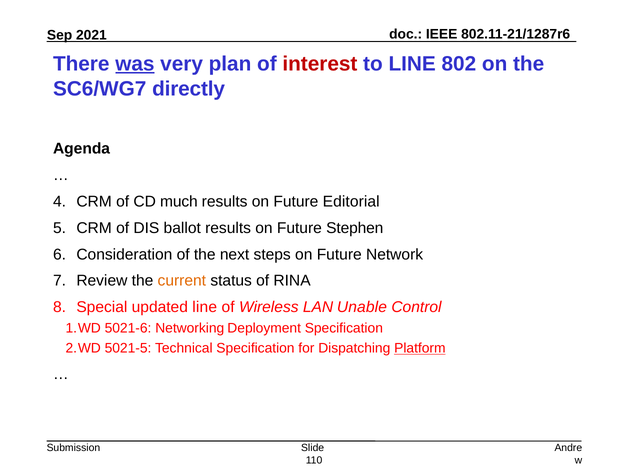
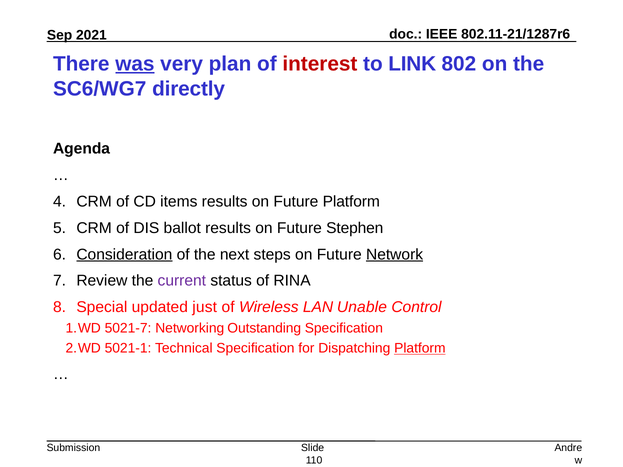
to LINE: LINE -> LINK (412, 64)
much: much -> items (179, 202)
Future Editorial: Editorial -> Platform (351, 202)
Consideration underline: none -> present (124, 255)
Network underline: none -> present (395, 255)
current colour: orange -> purple (182, 281)
updated line: line -> just (205, 307)
5021-6: 5021-6 -> 5021-7 (128, 328)
Deployment: Deployment -> Outstanding (264, 328)
5021-5: 5021-5 -> 5021-1 (128, 349)
